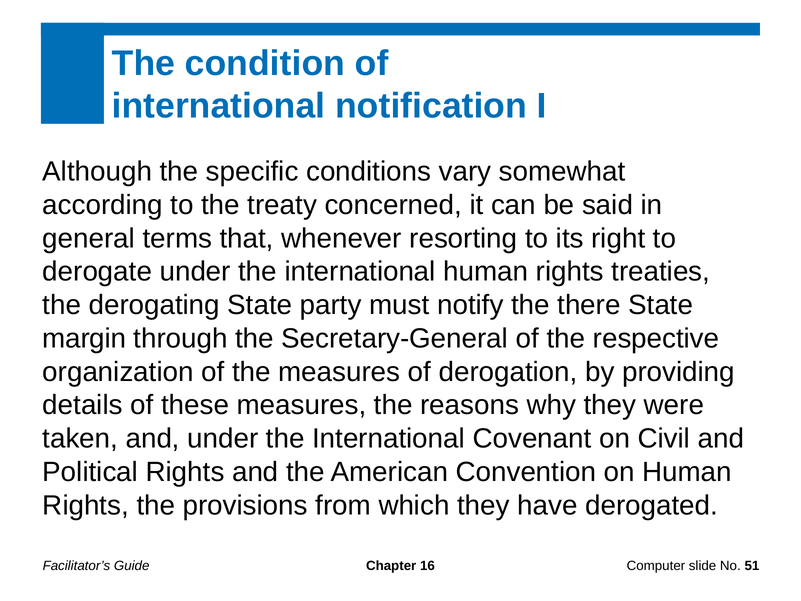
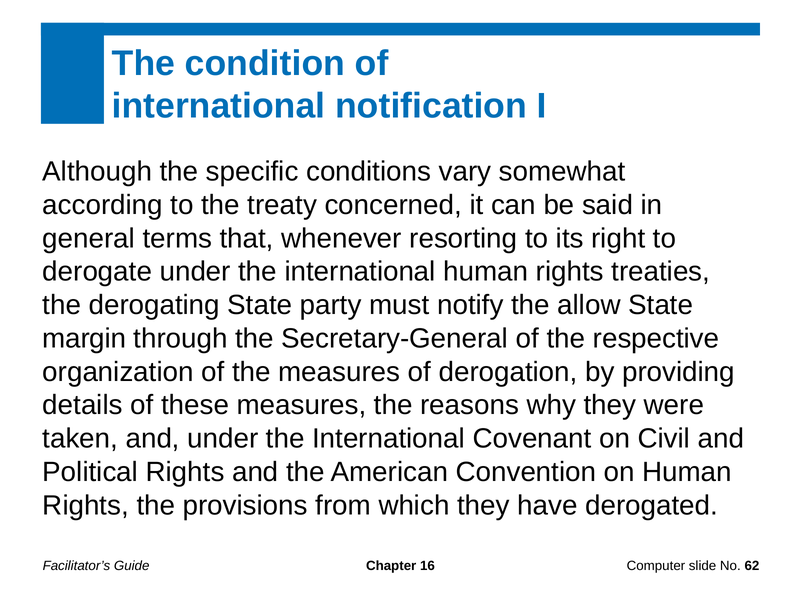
there: there -> allow (589, 305)
51: 51 -> 62 (752, 566)
